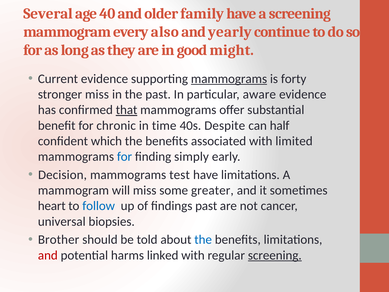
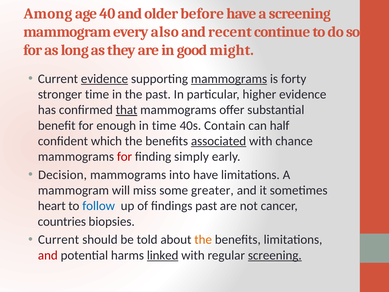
Several: Several -> Among (48, 14)
family: family -> before (202, 14)
yearly: yearly -> recent (230, 32)
evidence underline: none -> present (105, 79)
stronger miss: miss -> time (97, 94)
aware: aware -> higher (259, 94)
chronic: chronic -> enough (116, 125)
Despite: Despite -> Contain (225, 125)
associated underline: none -> present (219, 141)
limited: limited -> chance (294, 141)
for colour: blue -> red (125, 157)
test: test -> into (180, 175)
universal: universal -> countries (62, 221)
Brother: Brother -> Current (59, 239)
the colour: blue -> orange (203, 239)
linked underline: none -> present (163, 255)
